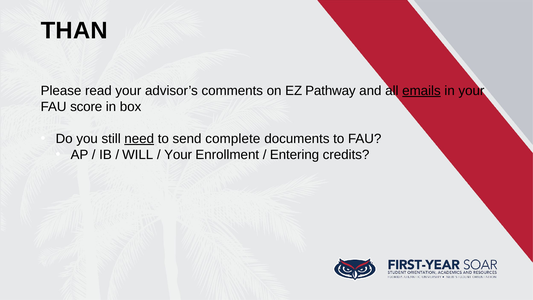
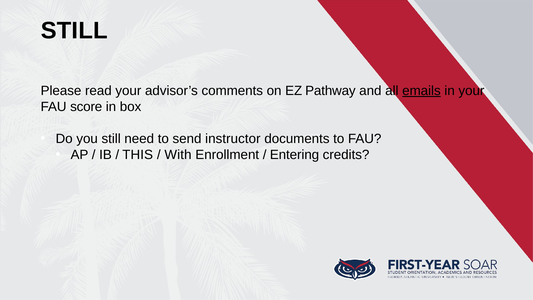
THAN: THAN -> STILL (74, 31)
need underline: present -> none (139, 139)
complete: complete -> instructor (233, 139)
WILL: WILL -> THIS (138, 155)
Your: Your -> With (178, 155)
